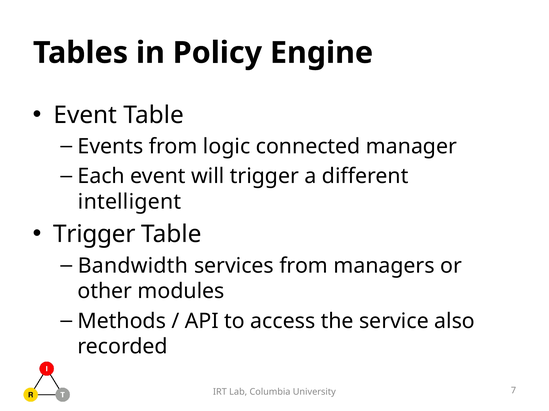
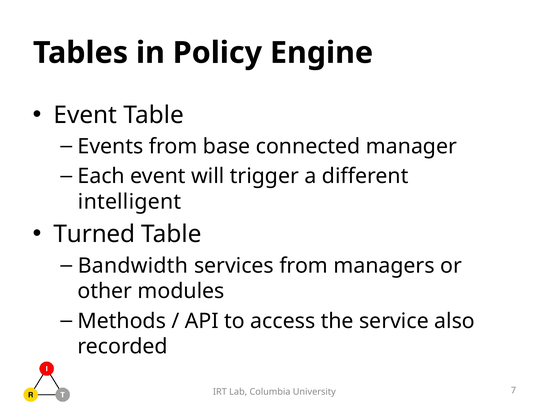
logic: logic -> base (227, 147)
Trigger: Trigger -> Turned (94, 235)
